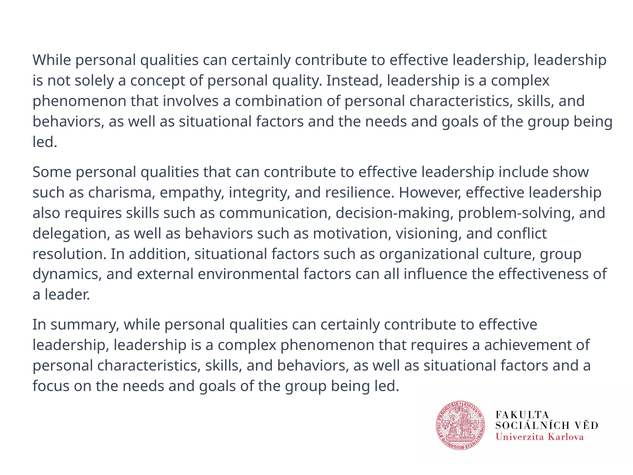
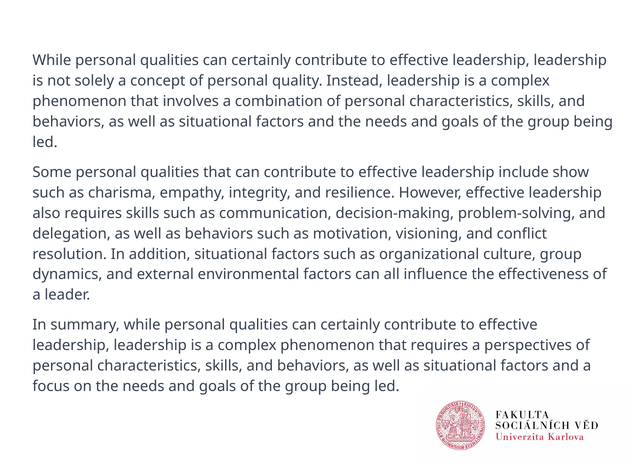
achievement: achievement -> perspectives (528, 345)
